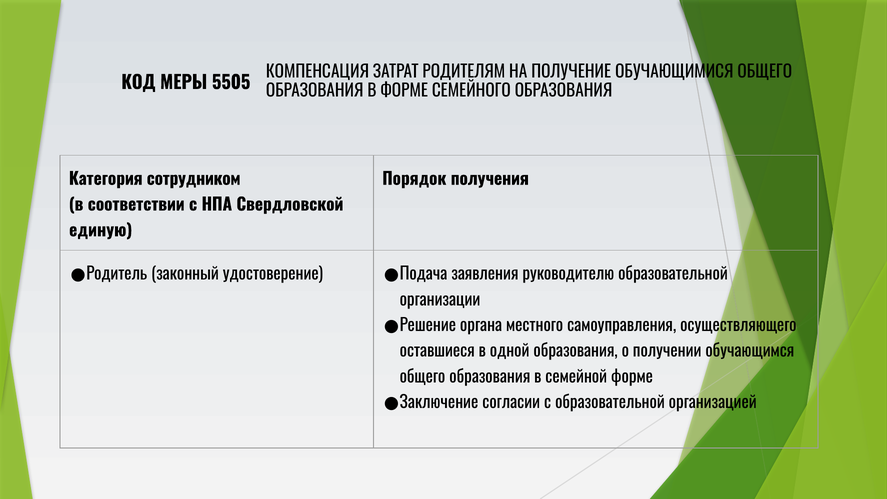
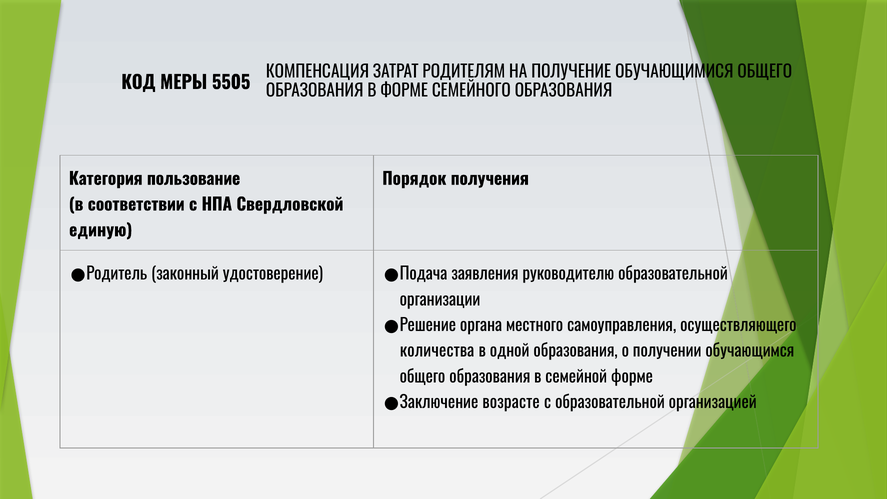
сотрудником: сотрудником -> пользование (194, 179)
оставшиеся: оставшиеся -> количества (437, 351)
согласии: согласии -> возрасте (511, 403)
